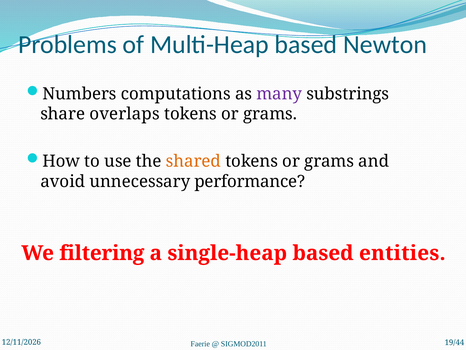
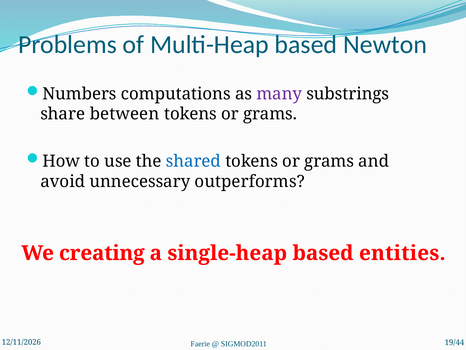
overlaps: overlaps -> between (125, 114)
shared colour: orange -> blue (193, 161)
performance: performance -> outperforms (250, 181)
filtering: filtering -> creating (102, 253)
